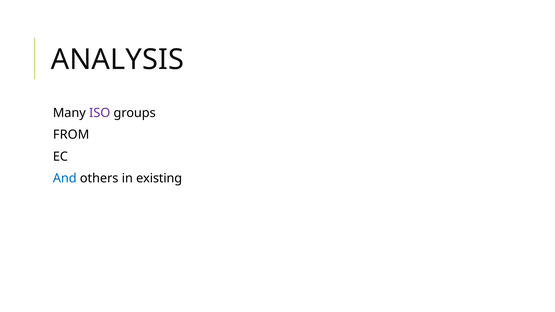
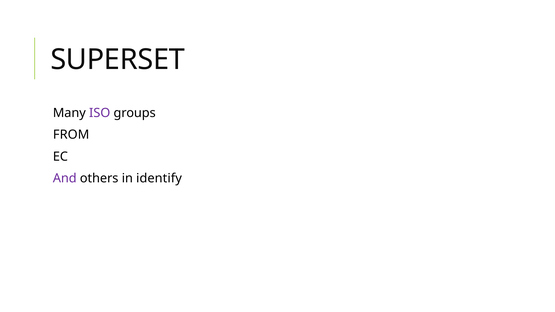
ANALYSIS: ANALYSIS -> SUPERSET (118, 60)
And colour: blue -> purple (65, 178)
existing: existing -> identify (159, 178)
